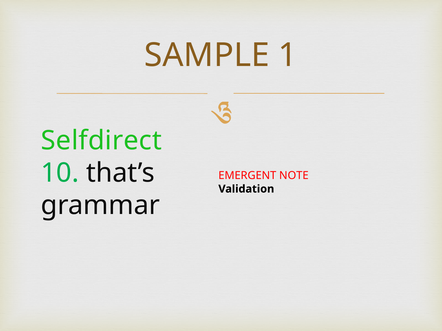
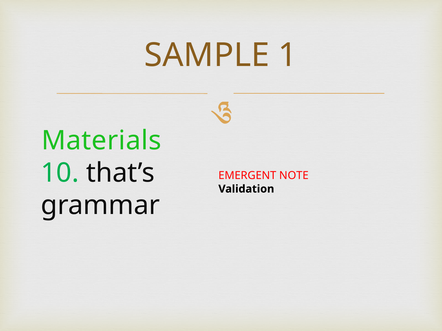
Selfdirect: Selfdirect -> Materials (101, 141)
